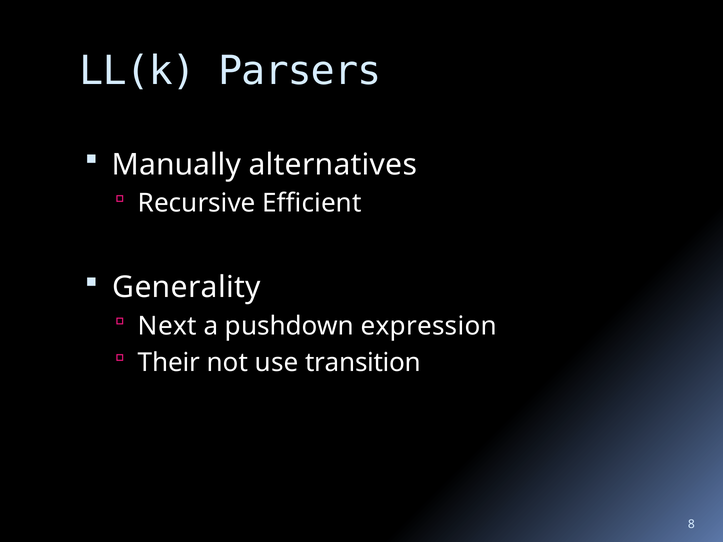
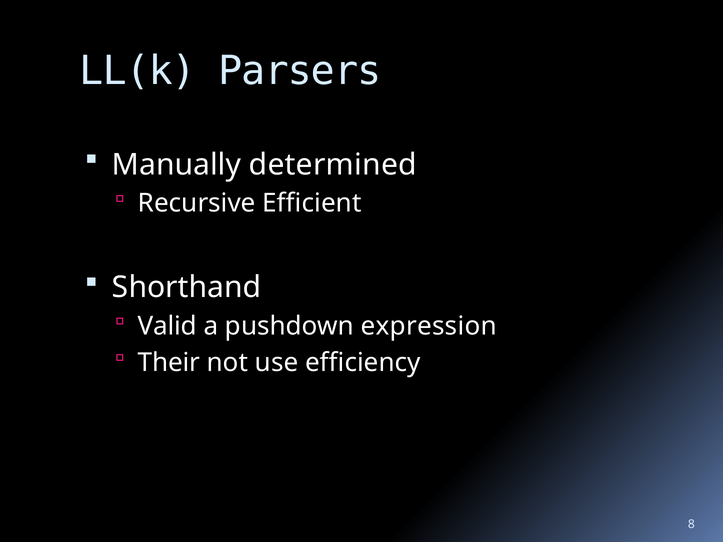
alternatives: alternatives -> determined (333, 165)
Generality: Generality -> Shorthand (187, 288)
Next: Next -> Valid (167, 326)
transition: transition -> efficiency (363, 363)
